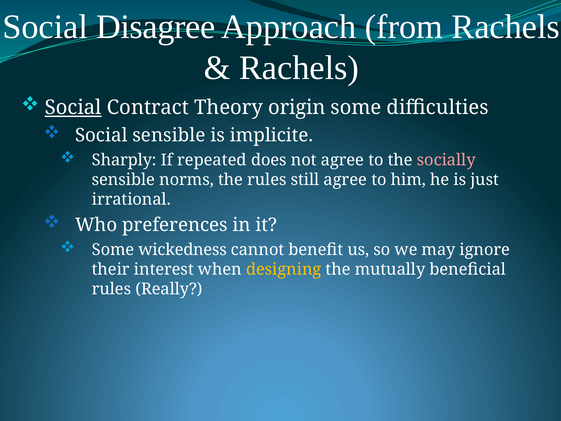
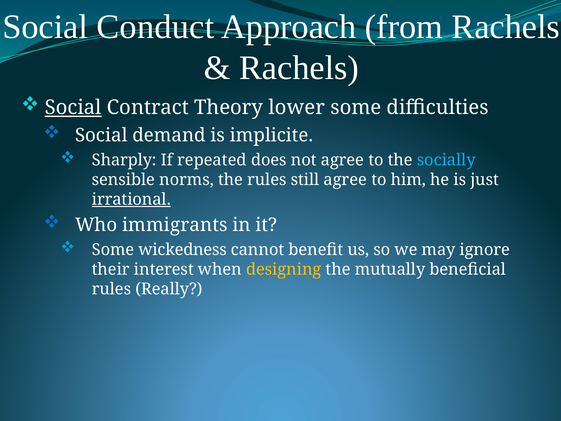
Disagree: Disagree -> Conduct (155, 27)
origin: origin -> lower (297, 107)
Social sensible: sensible -> demand (169, 135)
socially colour: pink -> light blue (446, 160)
irrational underline: none -> present (131, 199)
preferences: preferences -> immigrants (175, 225)
